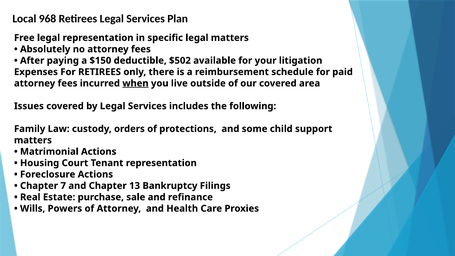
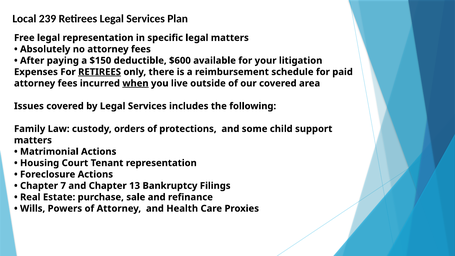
968: 968 -> 239 (47, 19)
$502: $502 -> $600 (180, 61)
RETIREES underline: none -> present (100, 72)
